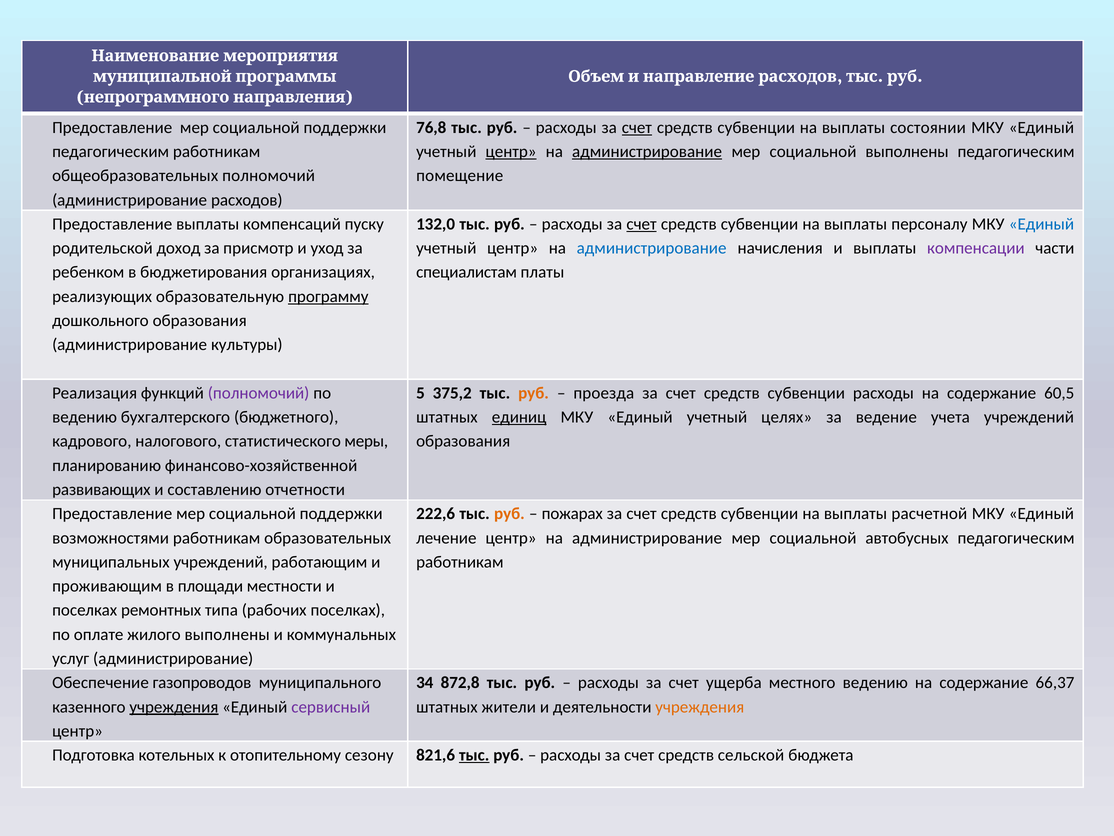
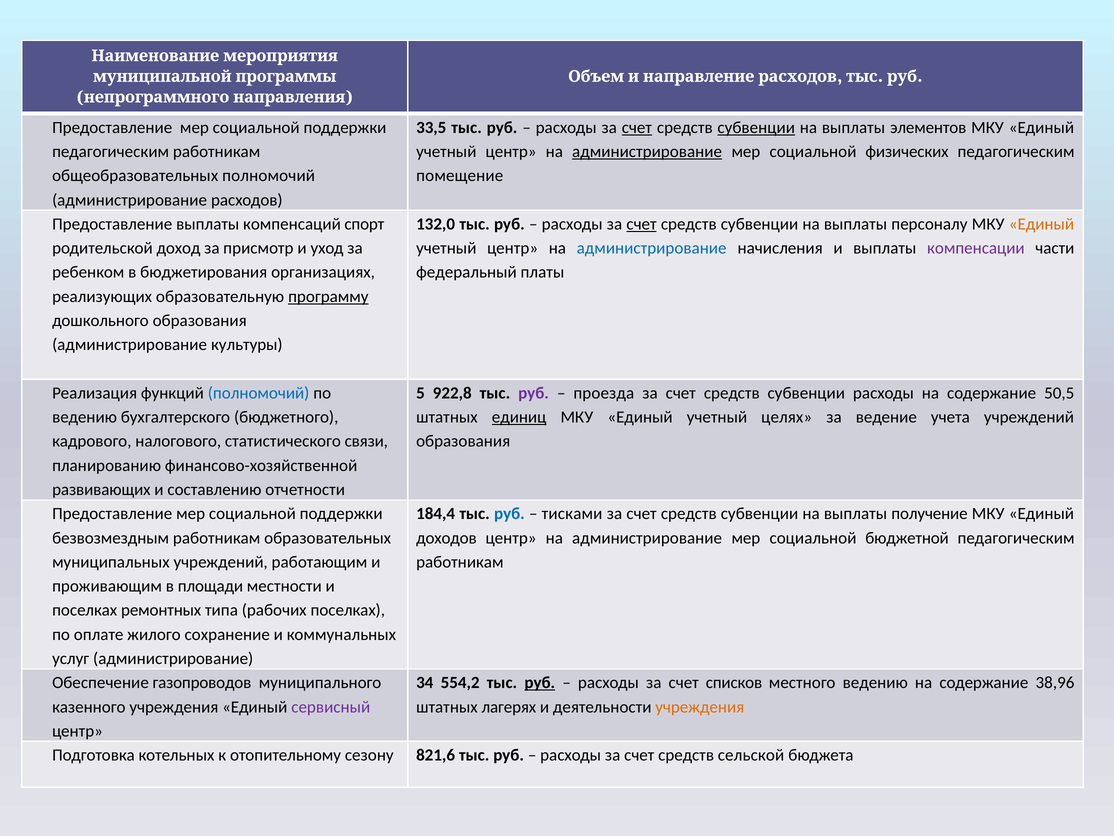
76,8: 76,8 -> 33,5 (431, 127)
субвенции underline: none -> present (756, 127)
состоянии: состоянии -> элементов (928, 127)
центр underline: present -> none (511, 152)
социальной выполнены: выполнены -> физических (907, 152)
пуску: пуску -> спорт (364, 224)
Единый colour: blue -> orange (1041, 224)
специалистам: специалистам -> федеральный (466, 272)
полномочий colour: purple -> blue (259, 393)
375,2: 375,2 -> 922,8 (452, 393)
руб colour: orange -> purple (533, 393)
60,5: 60,5 -> 50,5 (1059, 393)
меры: меры -> связи (366, 441)
222,6: 222,6 -> 184,4 (436, 513)
руб colour: orange -> blue (509, 513)
пожарах: пожарах -> тисками (572, 513)
расчетной: расчетной -> получение (929, 513)
возможностями: возможностями -> безвозмездным (111, 538)
лечение: лечение -> доходов (446, 538)
автобусных: автобусных -> бюджетной (907, 538)
жилого выполнены: выполнены -> сохранение (227, 634)
872,8: 872,8 -> 554,2 (460, 682)
руб underline: none -> present (540, 682)
ущерба: ущерба -> списков (734, 682)
66,37: 66,37 -> 38,96 (1055, 682)
учреждения underline: present -> none (174, 707)
жители: жители -> лагерях (509, 707)
тыс underline: present -> none (474, 755)
